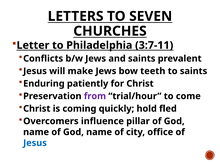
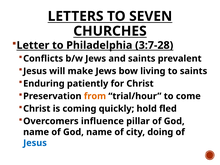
3:7-11: 3:7-11 -> 3:7-28 (154, 45)
teeth: teeth -> living (153, 71)
from colour: purple -> orange (95, 96)
office: office -> doing (160, 132)
